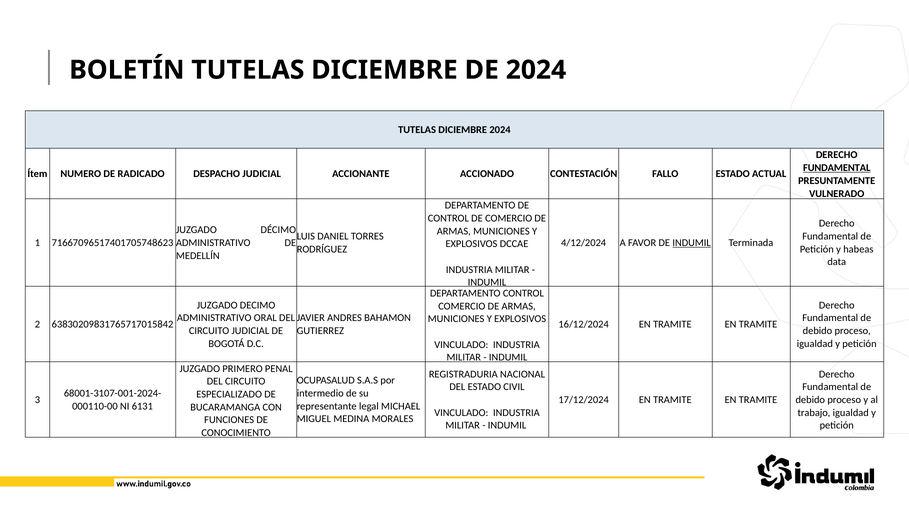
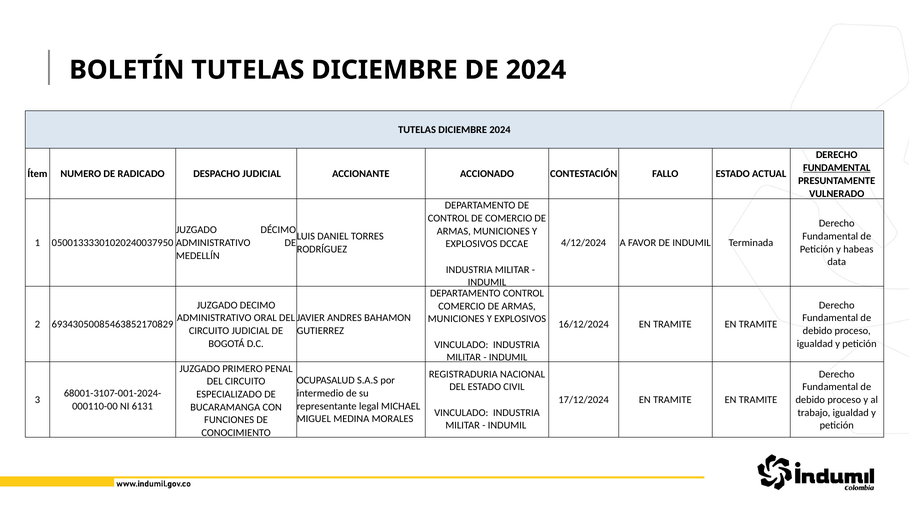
71667096517401705748623: 71667096517401705748623 -> 05001333301020240037950 (113, 243)
INDUMIL underline: present -> none (692, 243)
63830209831765717015842: 63830209831765717015842 -> 69343050085463852170829 (113, 325)
